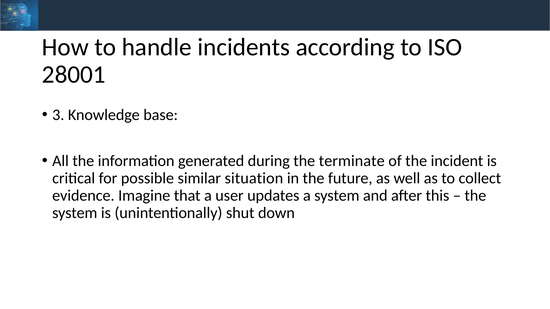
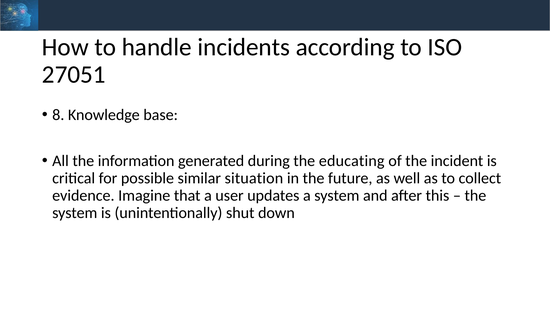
28001: 28001 -> 27051 (74, 75)
3: 3 -> 8 (58, 115)
terminate: terminate -> educating (352, 161)
